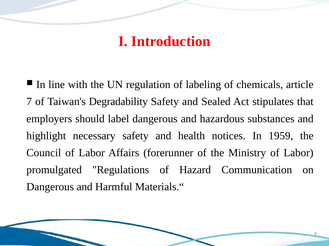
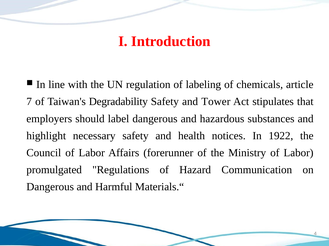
Sealed: Sealed -> Tower (216, 102)
1959: 1959 -> 1922 (281, 136)
